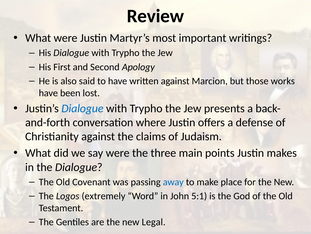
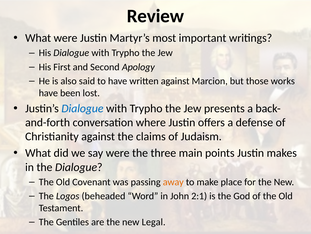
away colour: blue -> orange (173, 182)
extremely: extremely -> beheaded (103, 196)
5:1: 5:1 -> 2:1 (199, 196)
